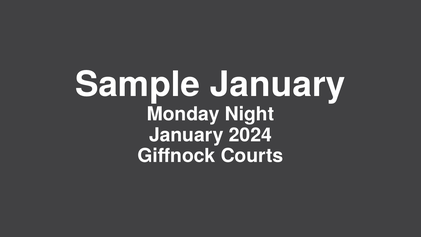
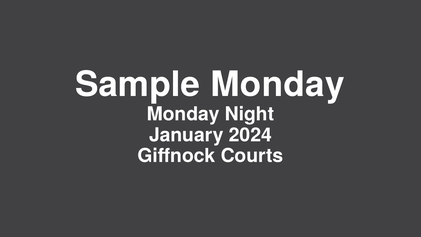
Sample January: January -> Monday (278, 85)
